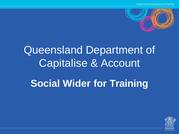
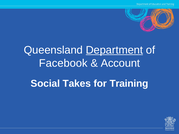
Department underline: none -> present (114, 50)
Capitalise: Capitalise -> Facebook (63, 63)
Wider: Wider -> Takes (77, 84)
